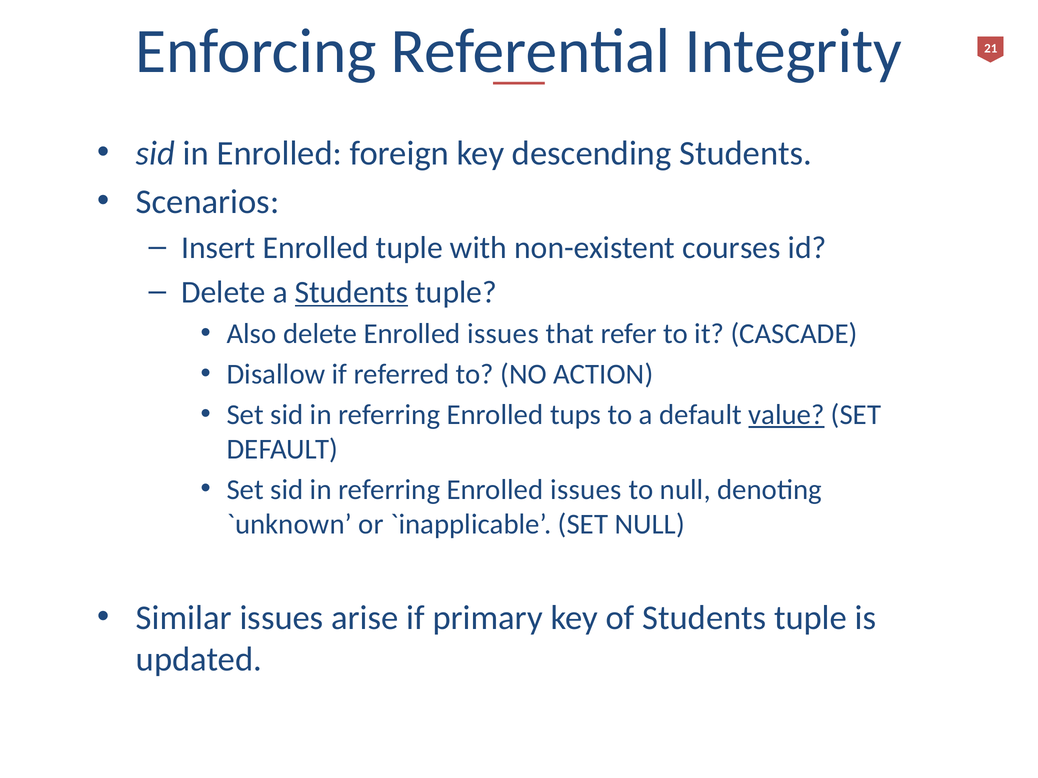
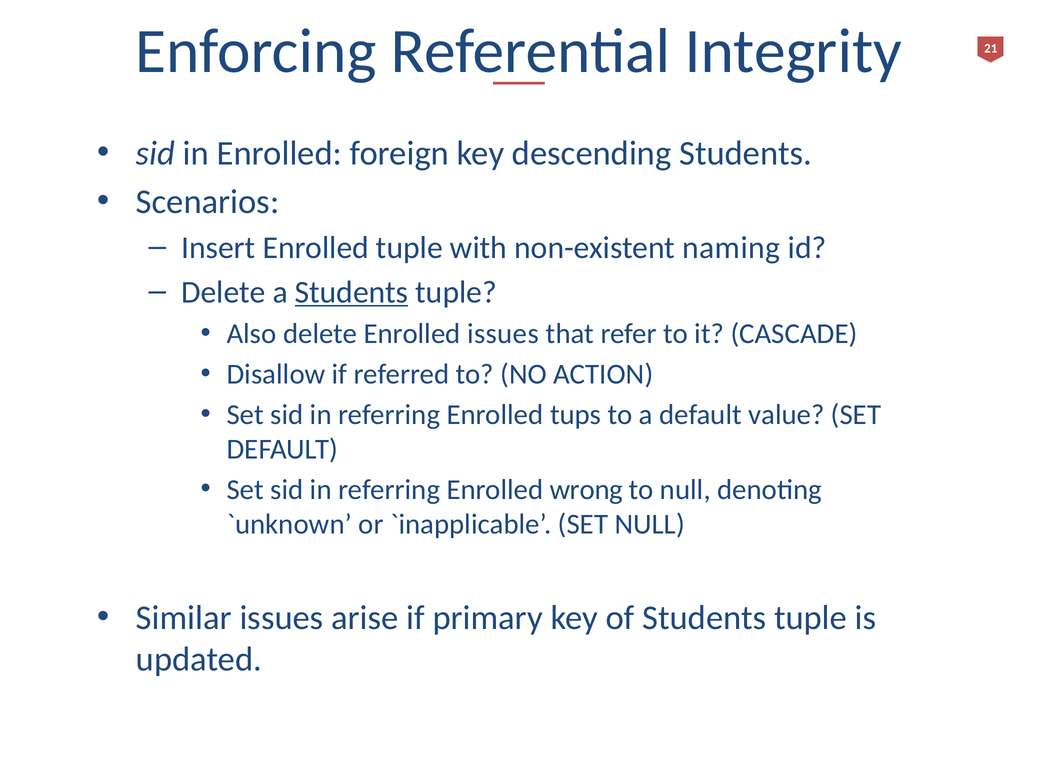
courses: courses -> naming (731, 248)
value underline: present -> none (786, 415)
referring Enrolled issues: issues -> wrong (586, 490)
